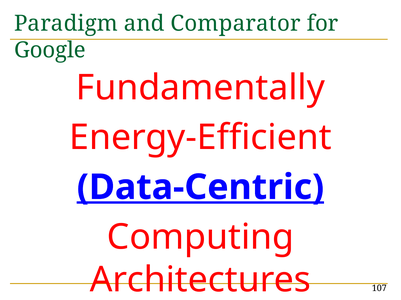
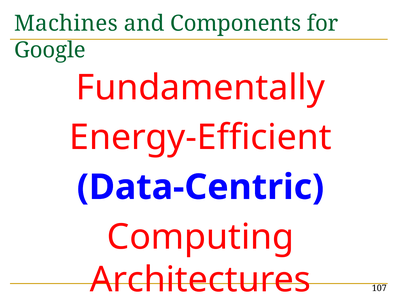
Paradigm: Paradigm -> Machines (66, 24)
Comparator: Comparator -> Components (236, 24)
Data-Centric underline: present -> none (200, 188)
